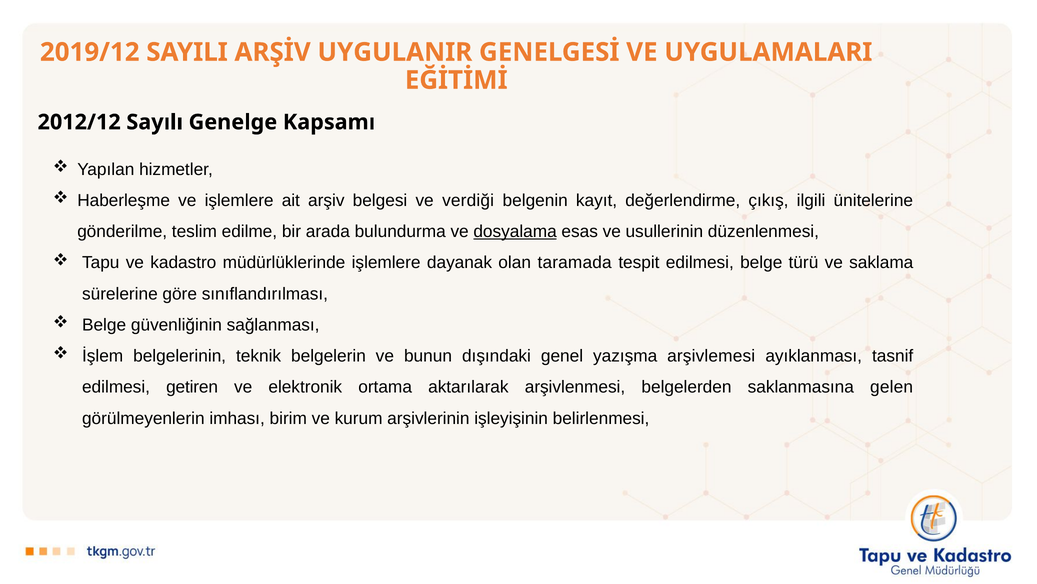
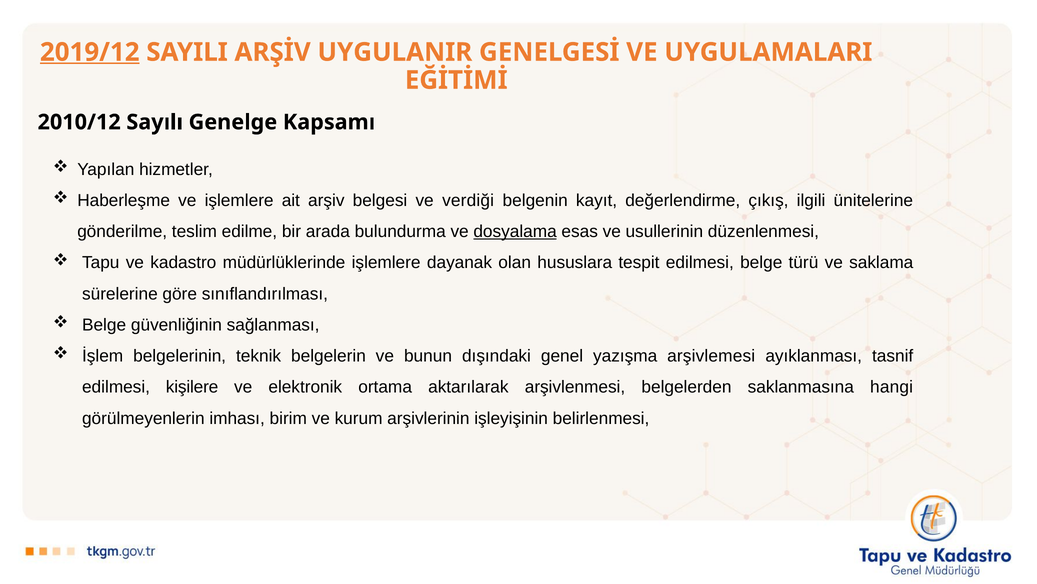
2019/12 underline: none -> present (90, 52)
2012/12: 2012/12 -> 2010/12 (79, 122)
taramada: taramada -> hususlara (575, 262)
getiren: getiren -> kişilere (192, 387)
gelen: gelen -> hangi (892, 387)
